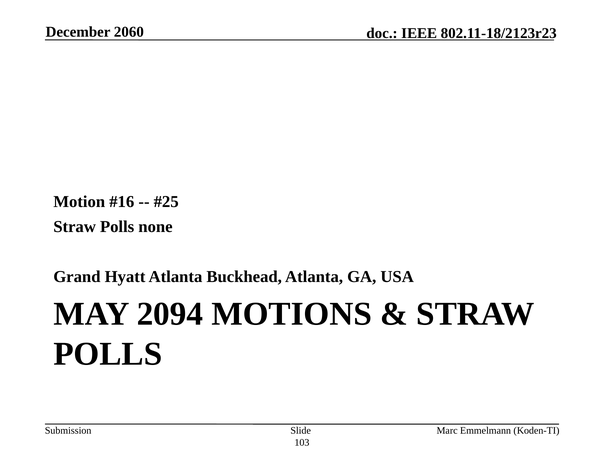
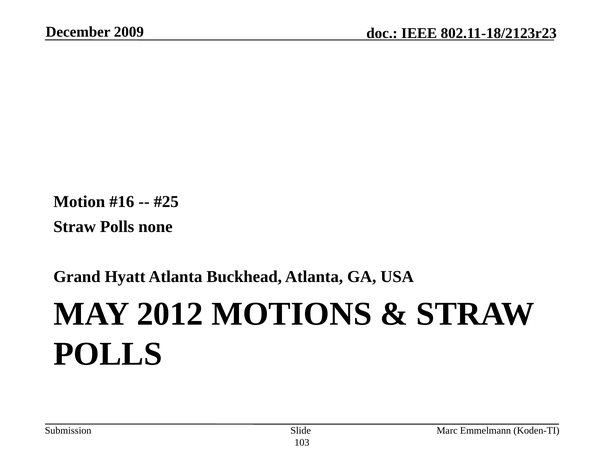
2060: 2060 -> 2009 (129, 32)
2094: 2094 -> 2012 (170, 314)
